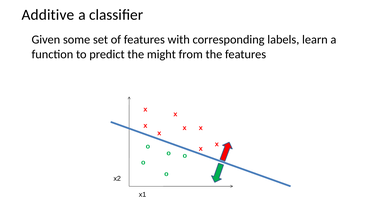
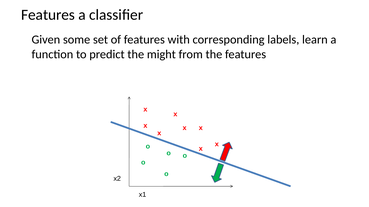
Additive: Additive -> Features (48, 15)
